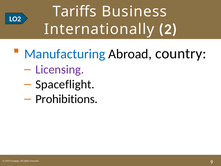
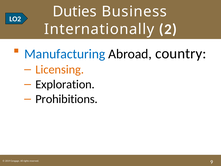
Tariffs: Tariffs -> Duties (75, 12)
Licensing colour: purple -> orange (60, 69)
Spaceflight: Spaceflight -> Exploration (65, 84)
